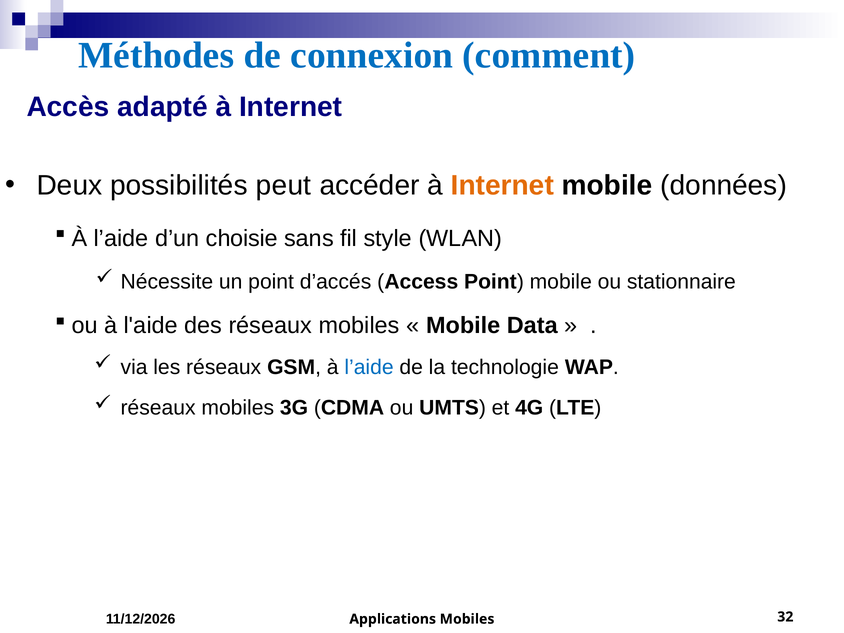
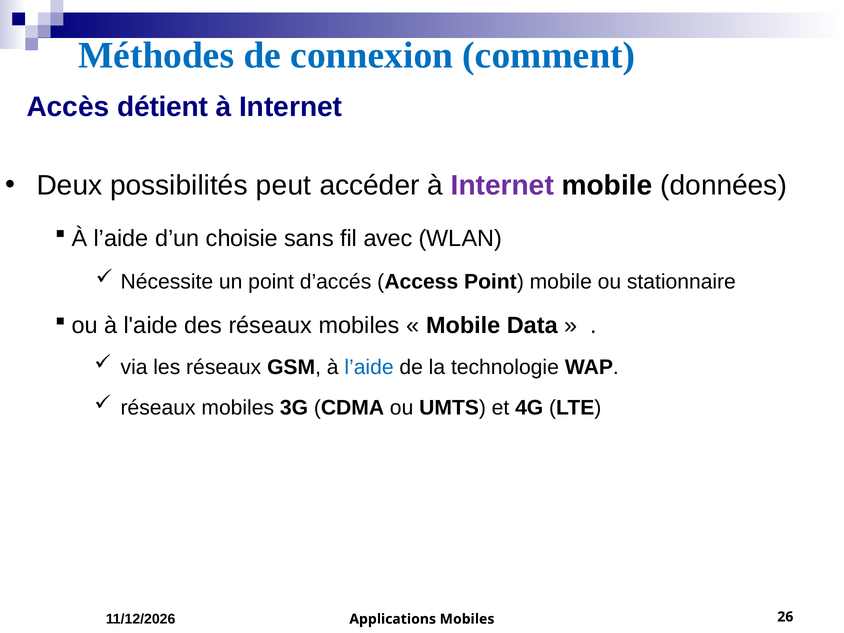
adapté: adapté -> détient (163, 107)
Internet colour: orange -> purple (502, 185)
style: style -> avec (388, 239)
32: 32 -> 26 (785, 617)
